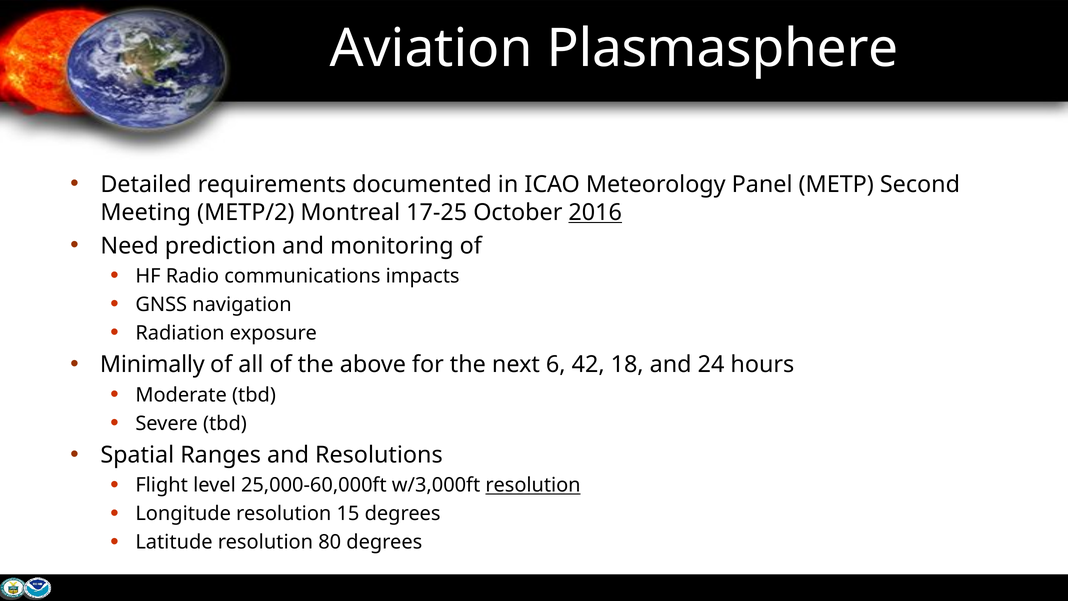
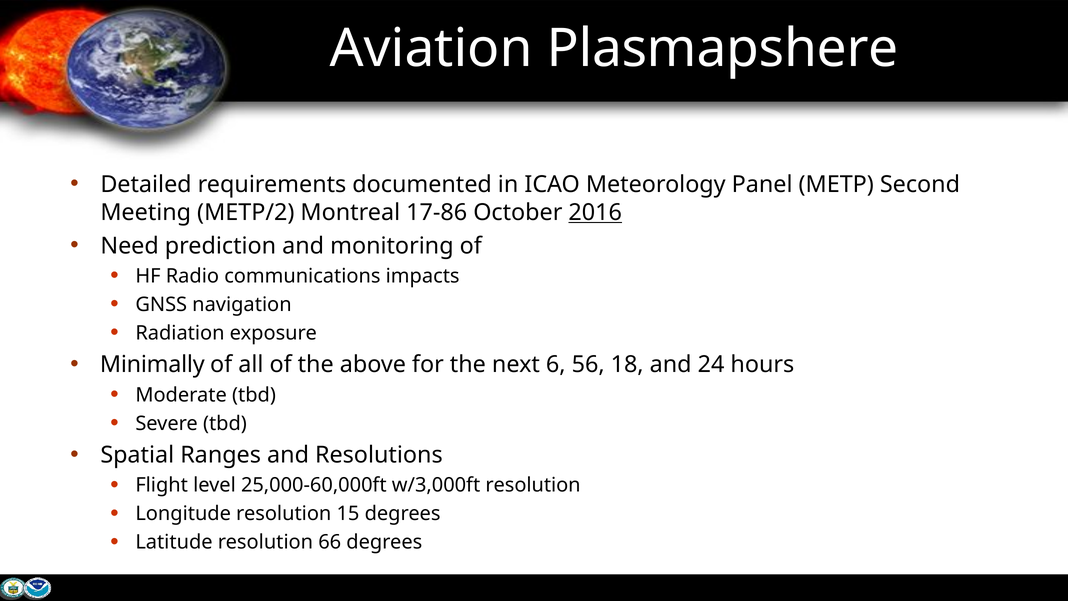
Plasmasphere: Plasmasphere -> Plasmapshere (723, 49)
17-25: 17-25 -> 17-86 (437, 212)
42: 42 -> 56 (588, 364)
resolution underline: present -> none (533, 485)
80: 80 -> 66 (330, 542)
